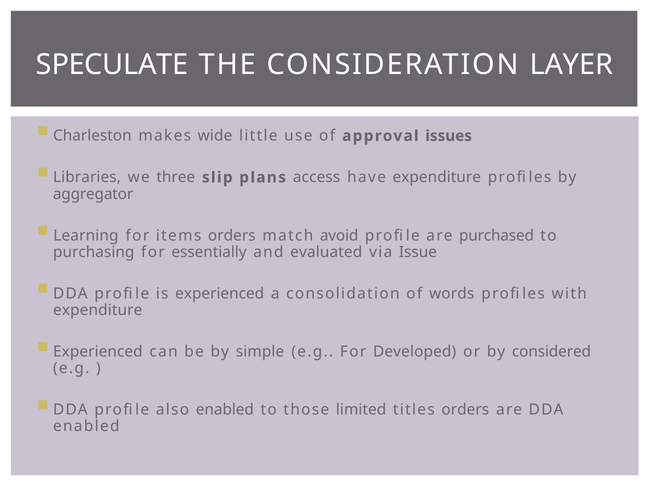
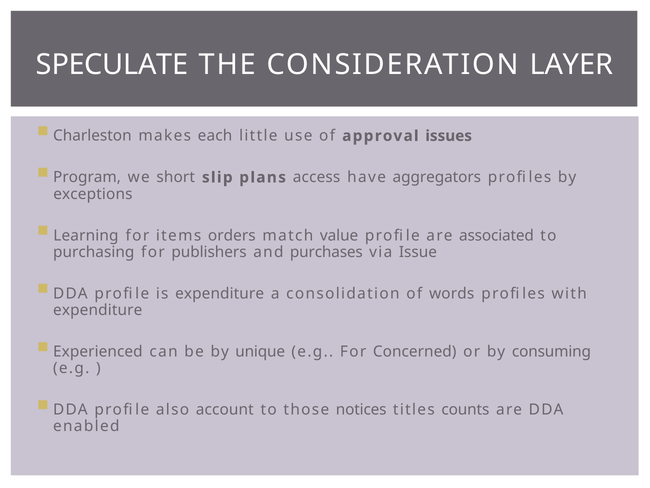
wide: wide -> each (215, 136)
Libraries: Libraries -> Program (87, 177)
three: three -> short (176, 177)
have expenditure: expenditure -> aggregators (437, 177)
aggregator: aggregator -> exceptions (93, 194)
avoid: avoid -> value (339, 235)
purchased: purchased -> associated (496, 235)
essentially: essentially -> publishers (209, 252)
evaluated: evaluated -> purchases (326, 252)
is experienced: experienced -> expenditure (220, 293)
simple: simple -> unique (260, 351)
Developed: Developed -> Concerned (415, 351)
considered: considered -> consuming (551, 351)
also enabled: enabled -> account (225, 409)
limited: limited -> notices (361, 409)
titles orders: orders -> counts (465, 409)
